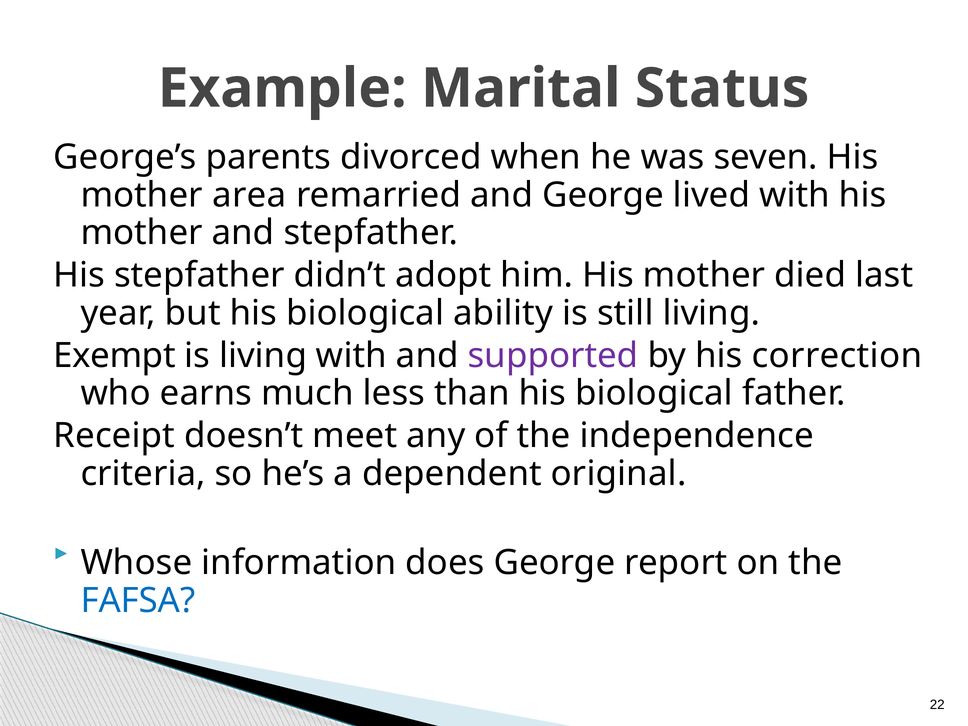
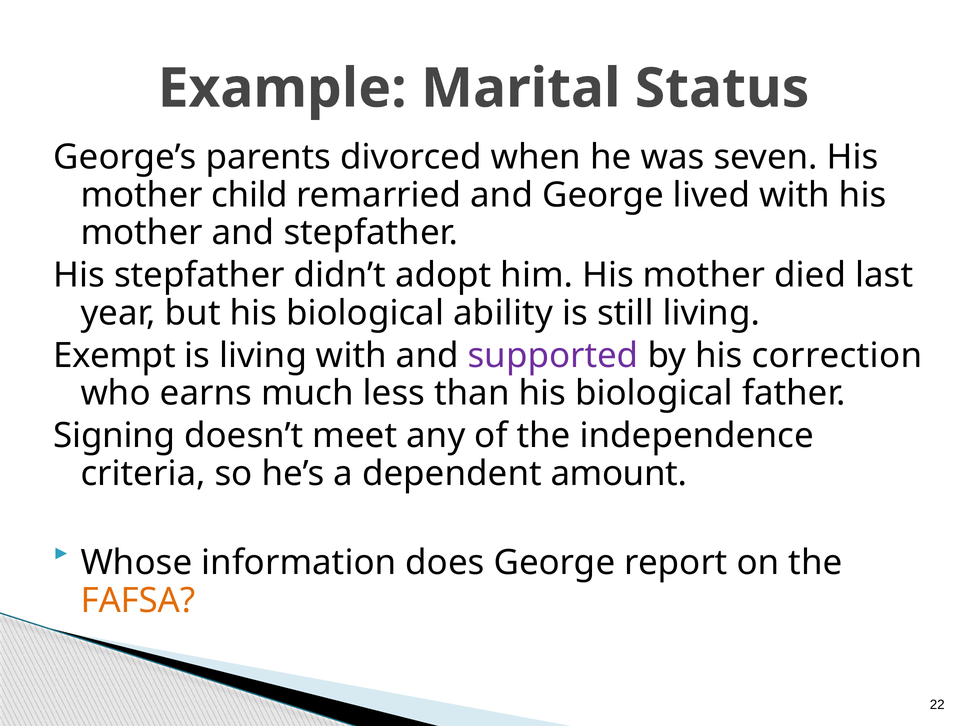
area: area -> child (250, 195)
Receipt: Receipt -> Signing (114, 436)
original: original -> amount (619, 473)
FAFSA colour: blue -> orange (138, 600)
